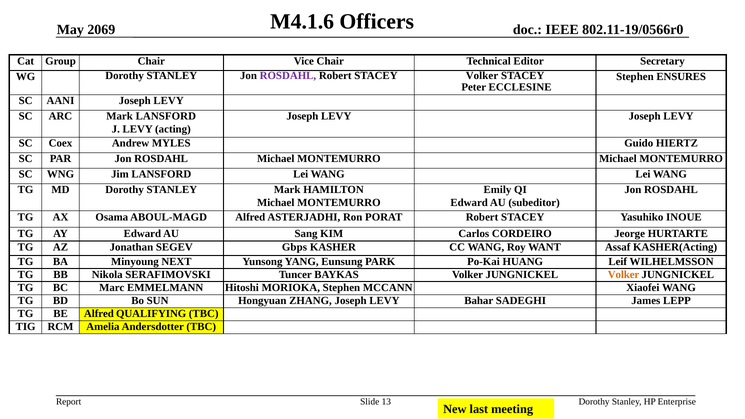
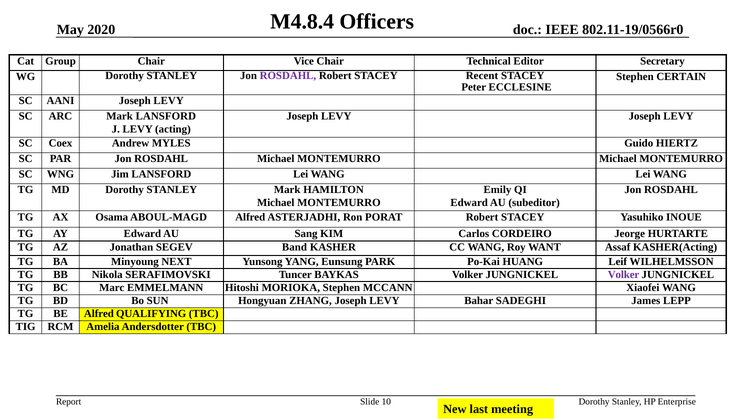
M4.1.6: M4.1.6 -> M4.8.4 (302, 22)
2069: 2069 -> 2020 (101, 30)
STACEY Volker: Volker -> Recent (482, 76)
ENSURES: ENSURES -> CERTAIN (681, 77)
Gbps: Gbps -> Band (294, 247)
Volker colour: orange -> purple (624, 275)
13: 13 -> 10 (386, 402)
